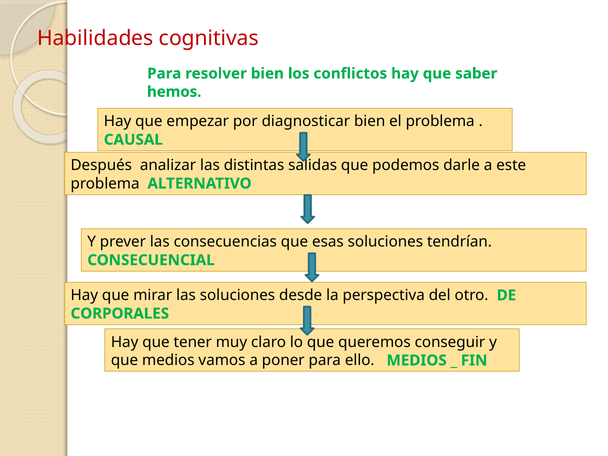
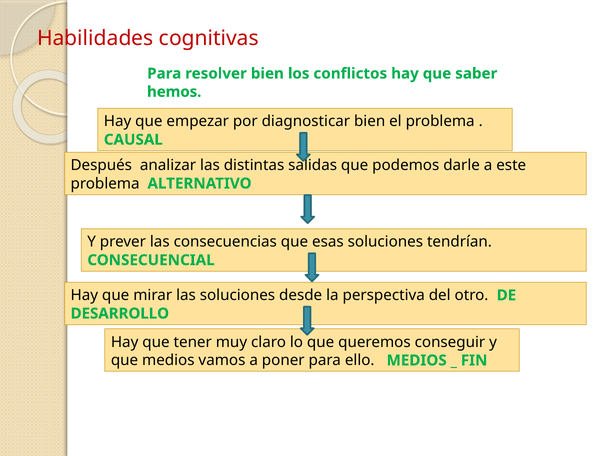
CORPORALES: CORPORALES -> DESARROLLO (120, 314)
